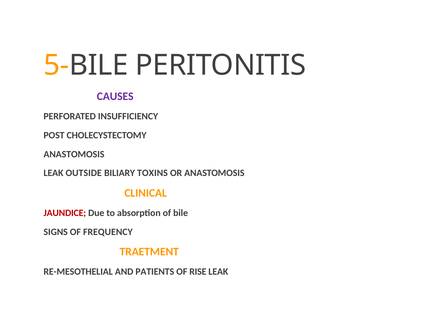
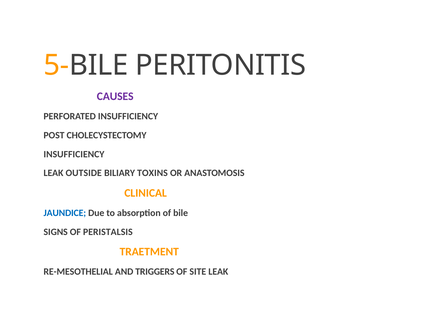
ANASTOMOSIS: ANASTOMOSIS -> INSUFFICIENCY (74, 154)
JAUNDICE colour: red -> blue (65, 213)
FREQUENCY: FREQUENCY -> PERISTALSIS (108, 232)
PATIENTS: PATIENTS -> TRIGGERS (155, 272)
RISE: RISE -> SITE (198, 272)
